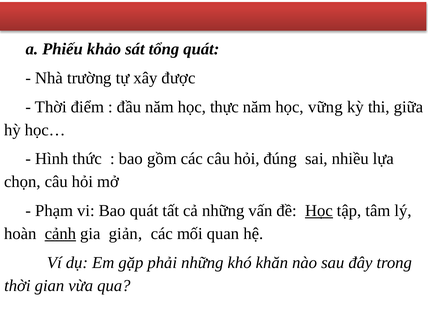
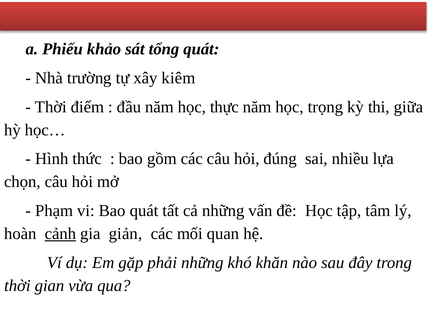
được: được -> kiêm (179, 78)
vững: vững -> trọng (325, 107)
Học underline: present -> none (319, 211)
